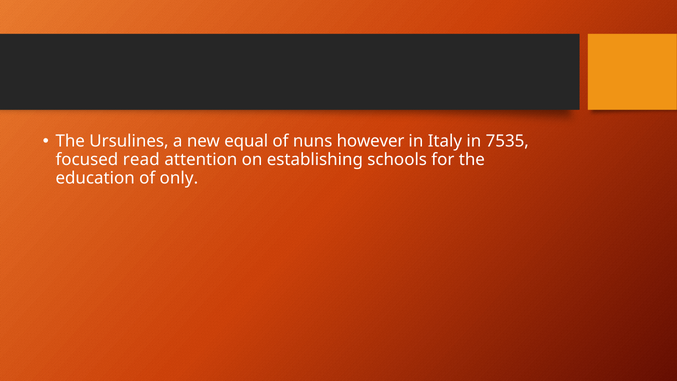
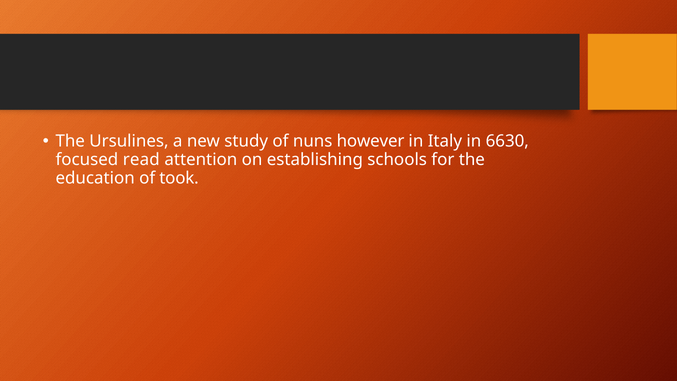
equal: equal -> study (246, 141)
7535: 7535 -> 6630 (507, 141)
only: only -> took (179, 178)
